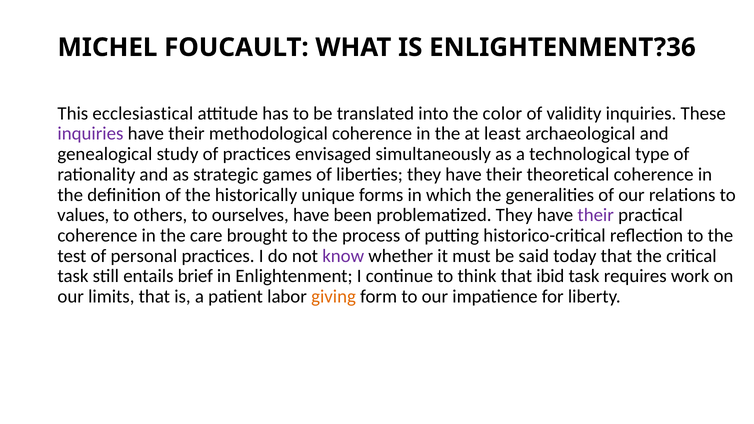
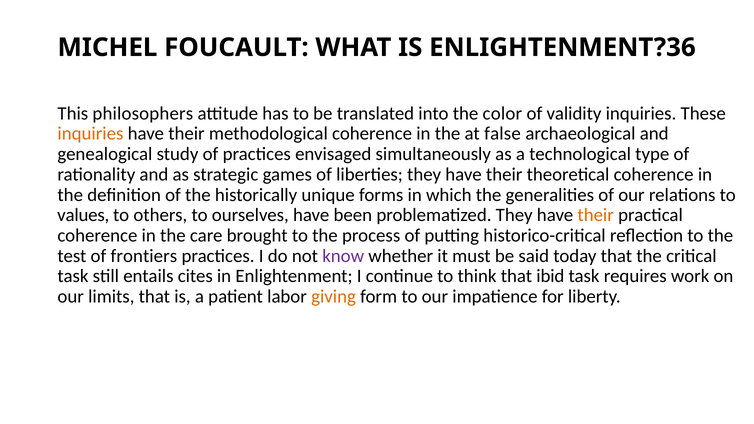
ecclesiastical: ecclesiastical -> philosophers (143, 113)
inquiries colour: purple -> orange (90, 134)
least: least -> false (503, 134)
their colour: purple -> orange (596, 215)
personal: personal -> frontiers (144, 256)
brief: brief -> cites (195, 276)
